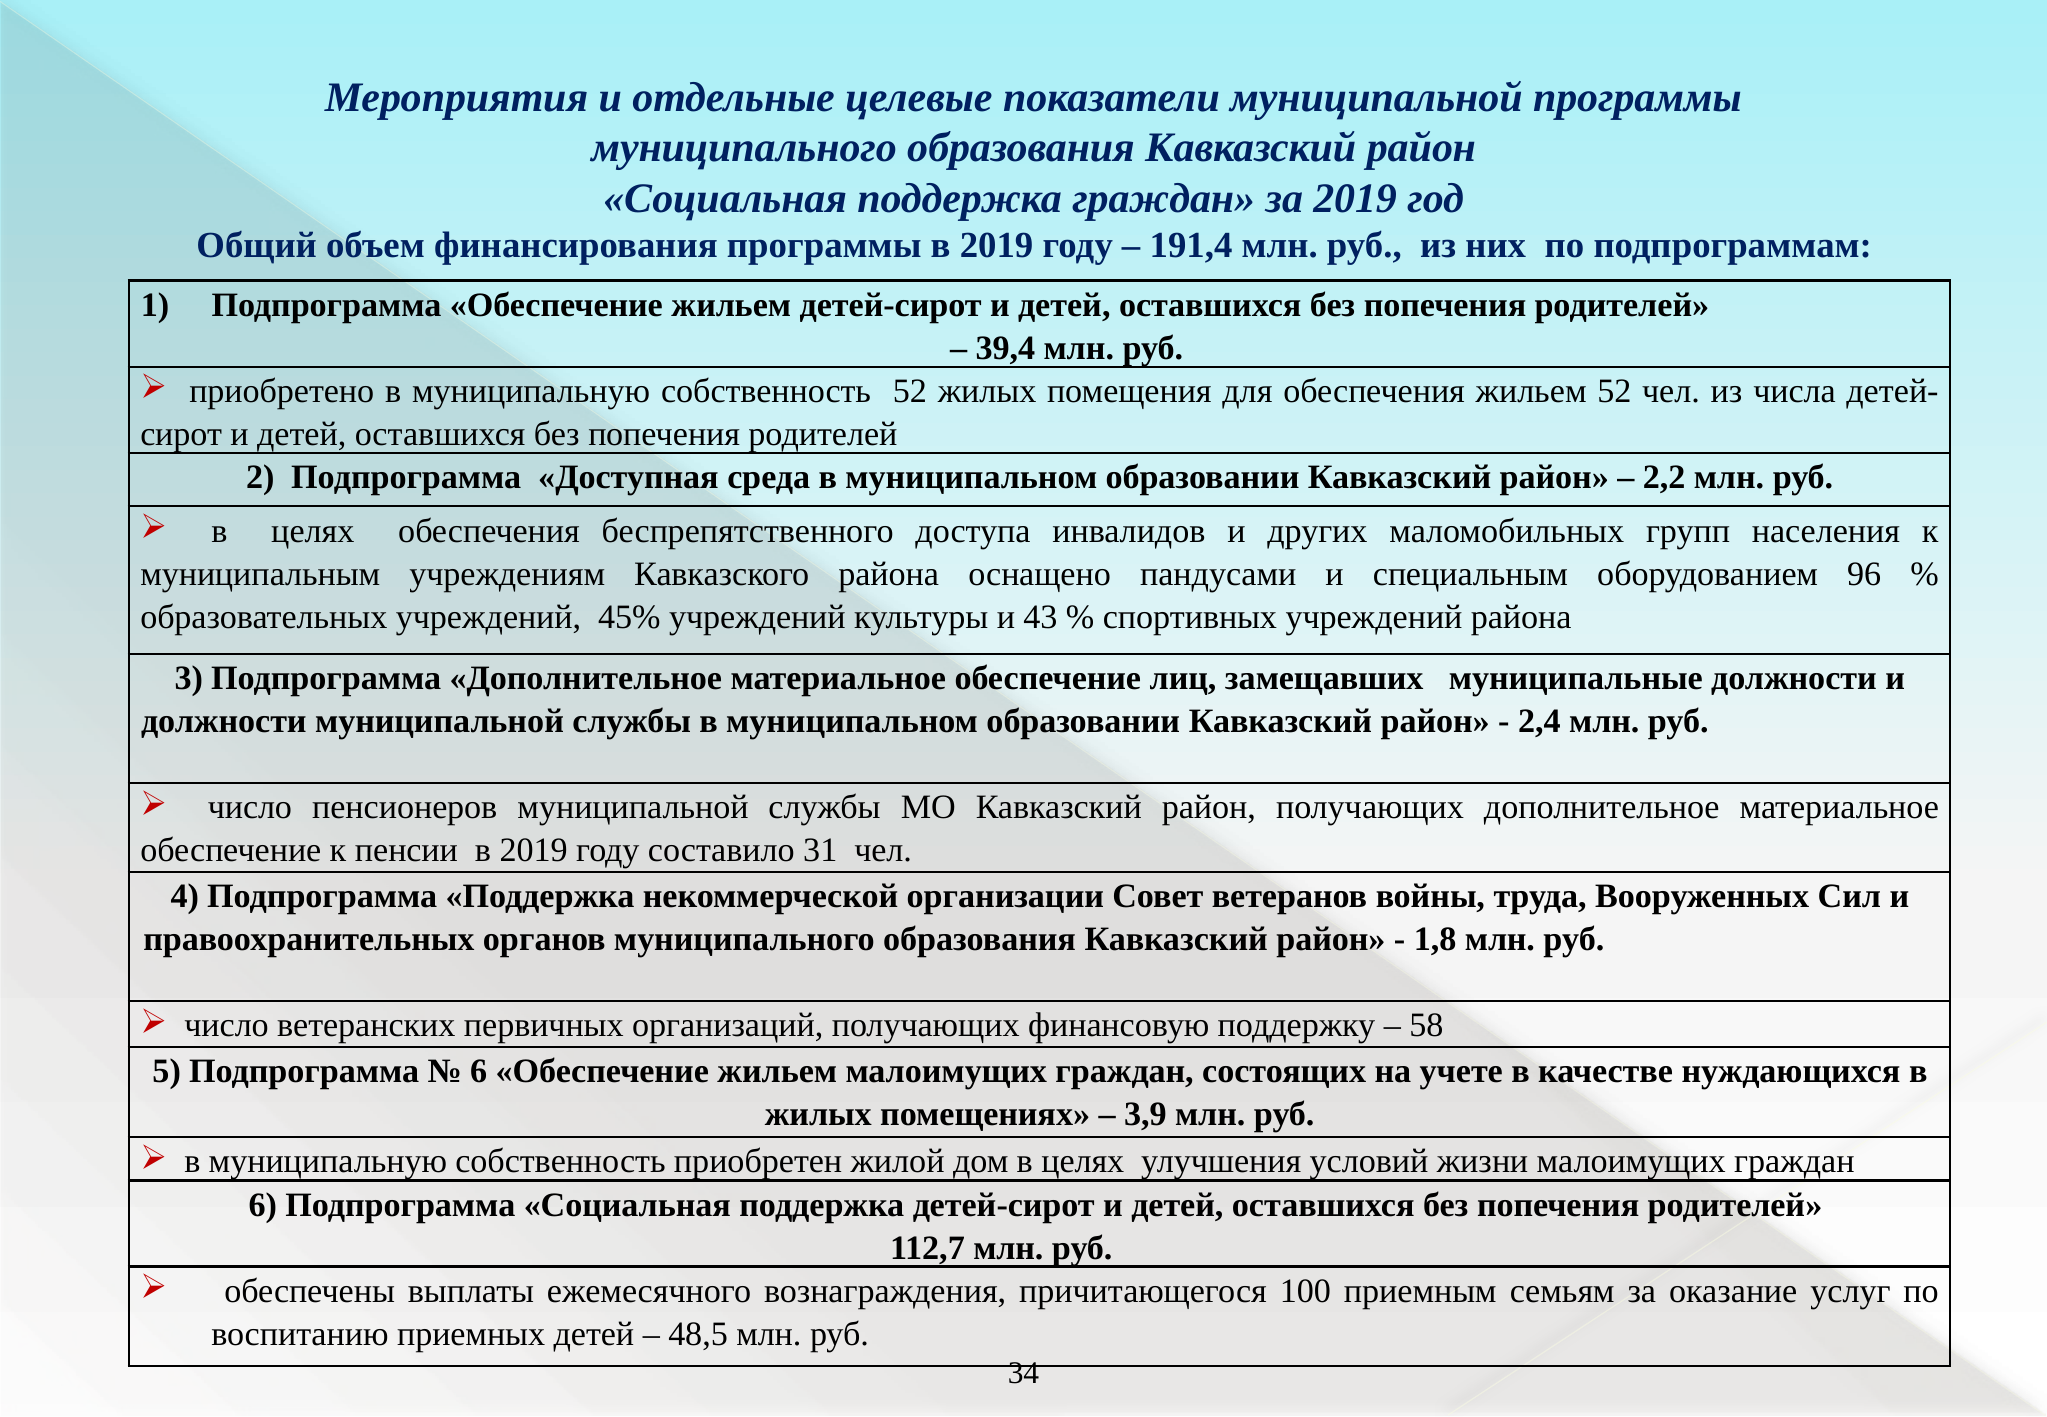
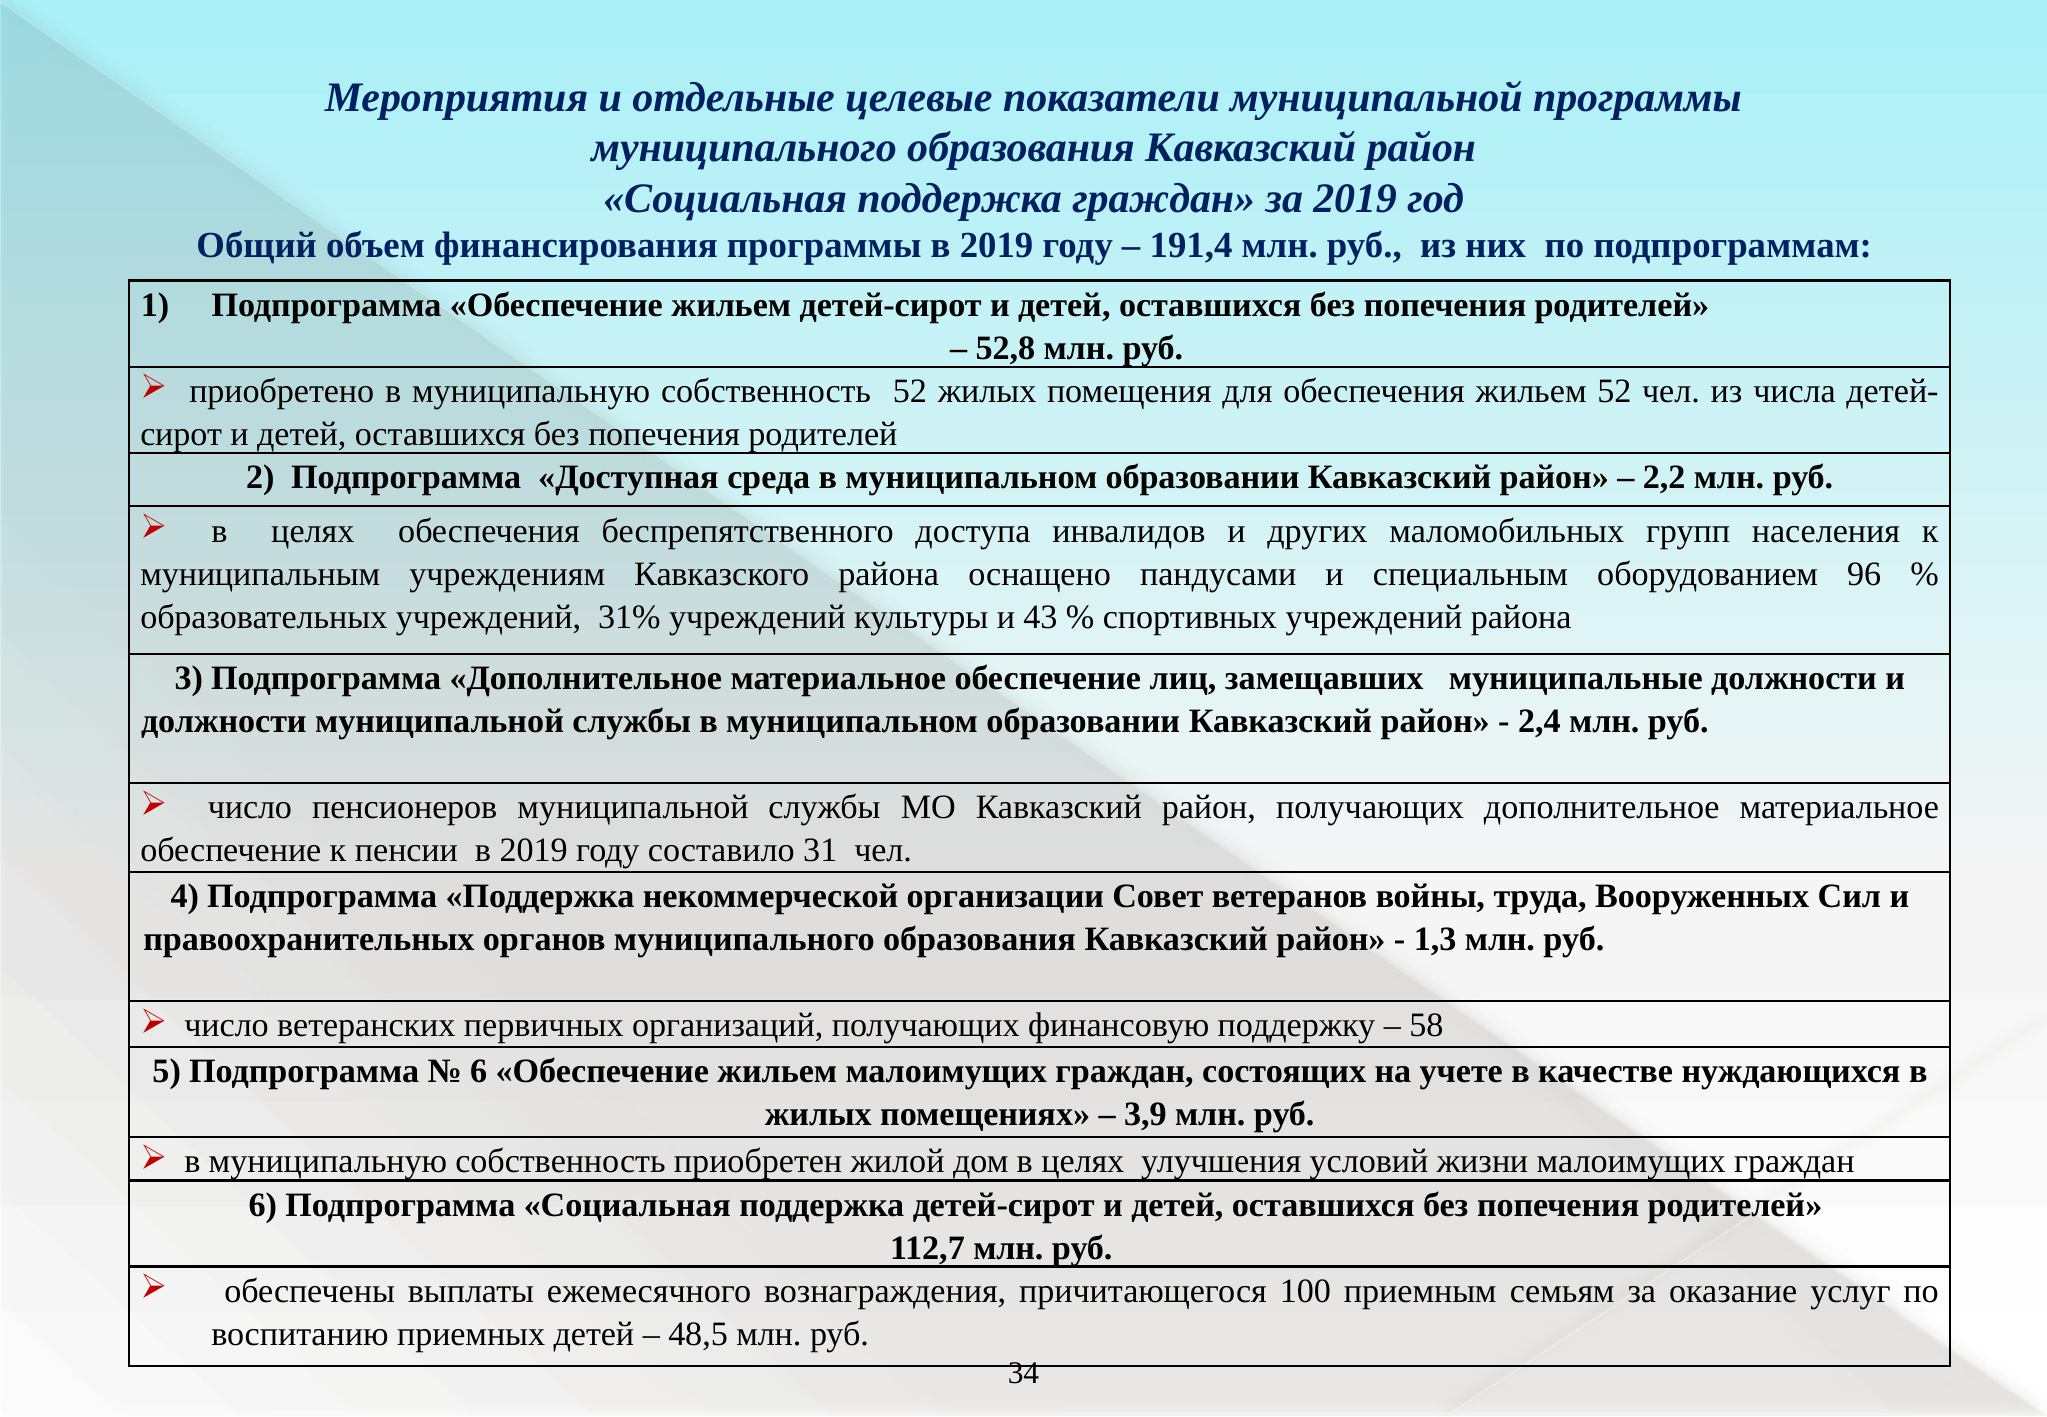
39,4: 39,4 -> 52,8 (1005, 348)
45%: 45% -> 31% (629, 617)
1,8: 1,8 -> 1,3 (1435, 939)
